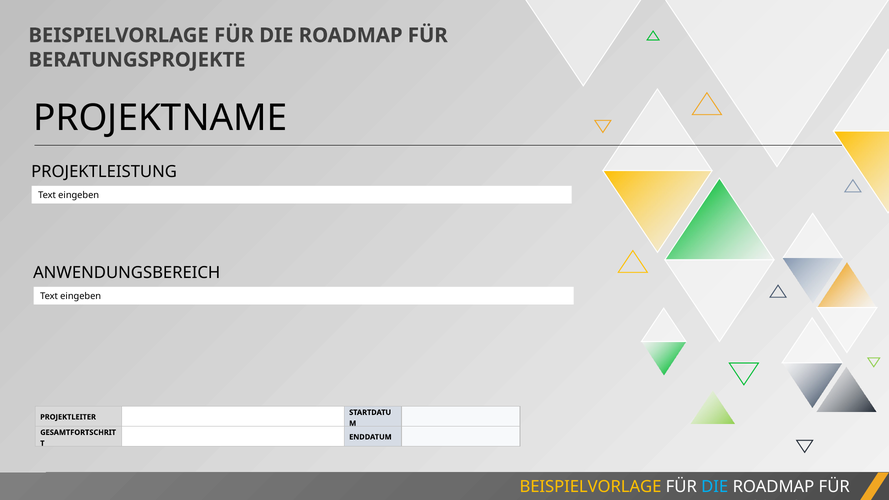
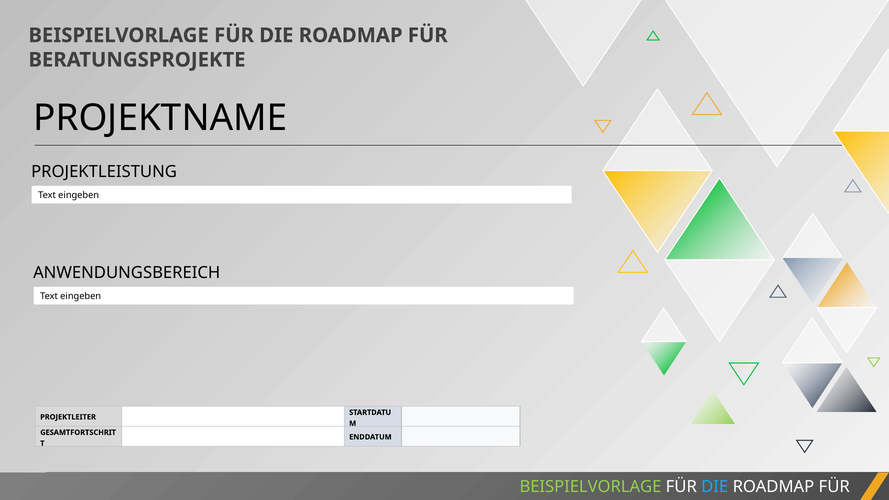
BEISPIELVORLAGE colour: yellow -> light green (590, 487)
